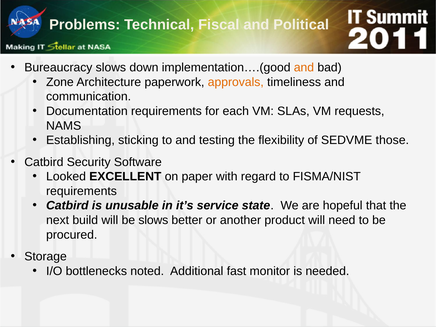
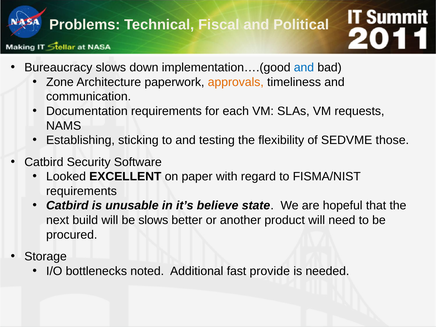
and colour: orange -> blue (304, 68)
service: service -> believe (218, 206)
monitor: monitor -> provide (270, 271)
